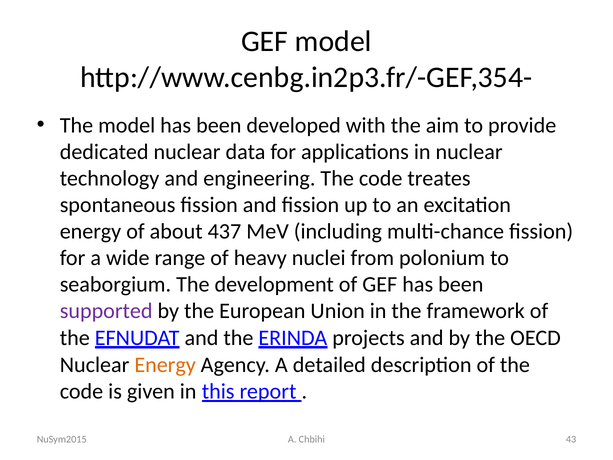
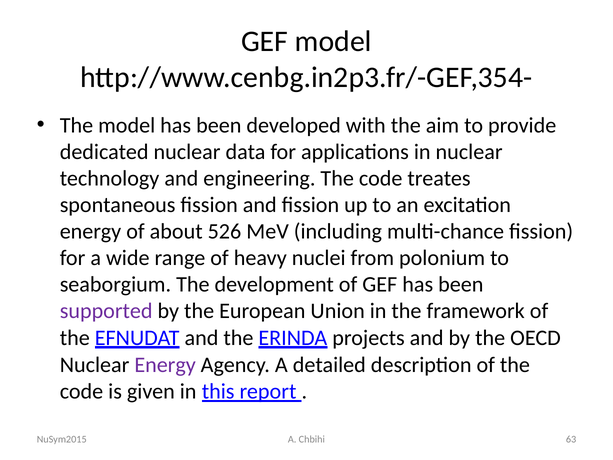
437: 437 -> 526 (224, 231)
Energy colour: orange -> purple (165, 365)
43: 43 -> 63 (571, 439)
